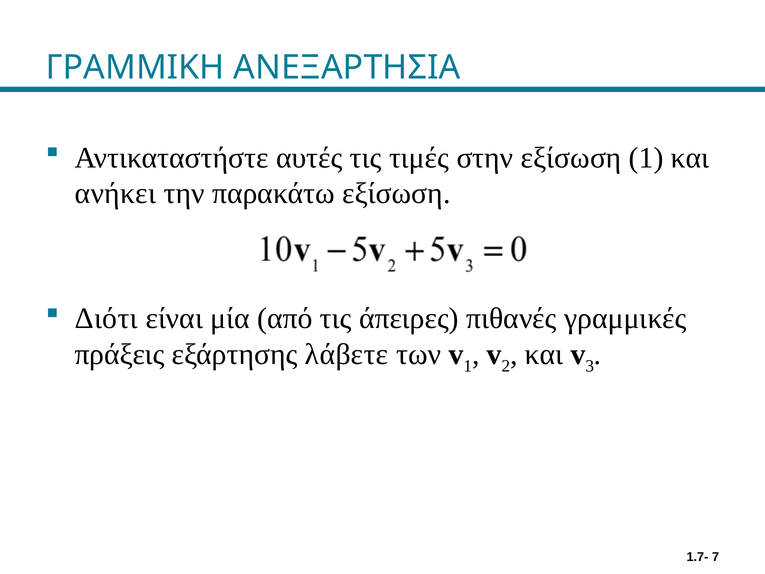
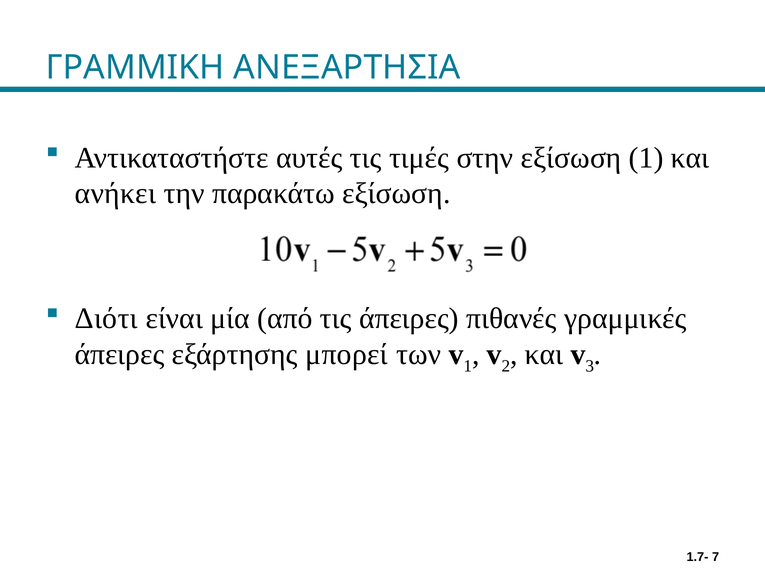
πράξεις: πράξεις -> άπειρες (119, 354)
λάβετε: λάβετε -> μπορεί (347, 354)
